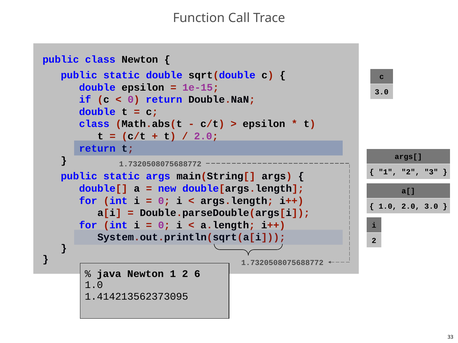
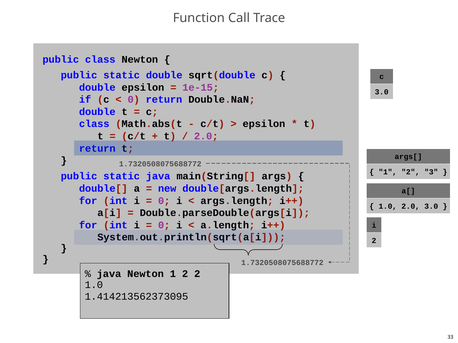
static args: args -> java (158, 176)
2 6: 6 -> 2 (197, 274)
